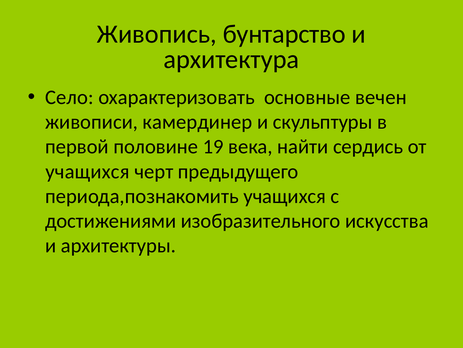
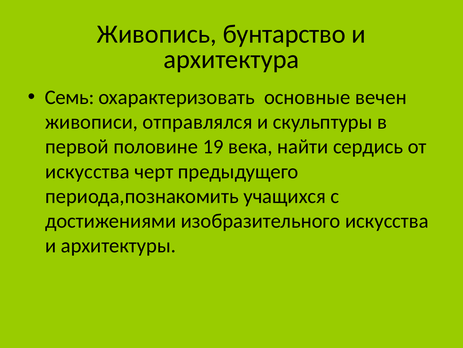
Село: Село -> Семь (70, 97)
камердинер: камердинер -> отправлялся (198, 122)
учащихся: учащихся -> искусства (87, 171)
